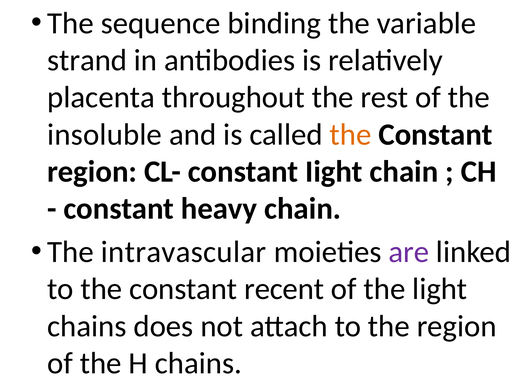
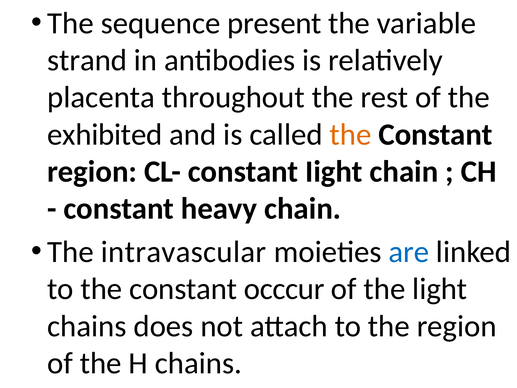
binding: binding -> present (274, 23)
insoluble: insoluble -> exhibited (105, 134)
are colour: purple -> blue (409, 252)
recent: recent -> occcur (284, 289)
